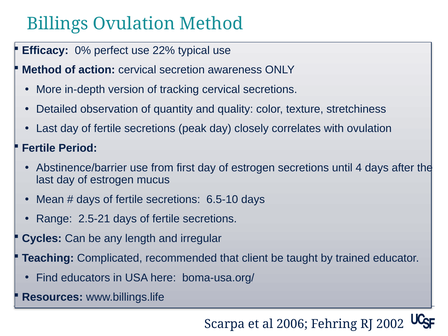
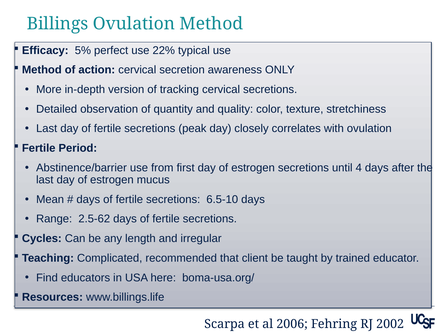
0%: 0% -> 5% (83, 50)
2.5-21: 2.5-21 -> 2.5-62 (94, 219)
